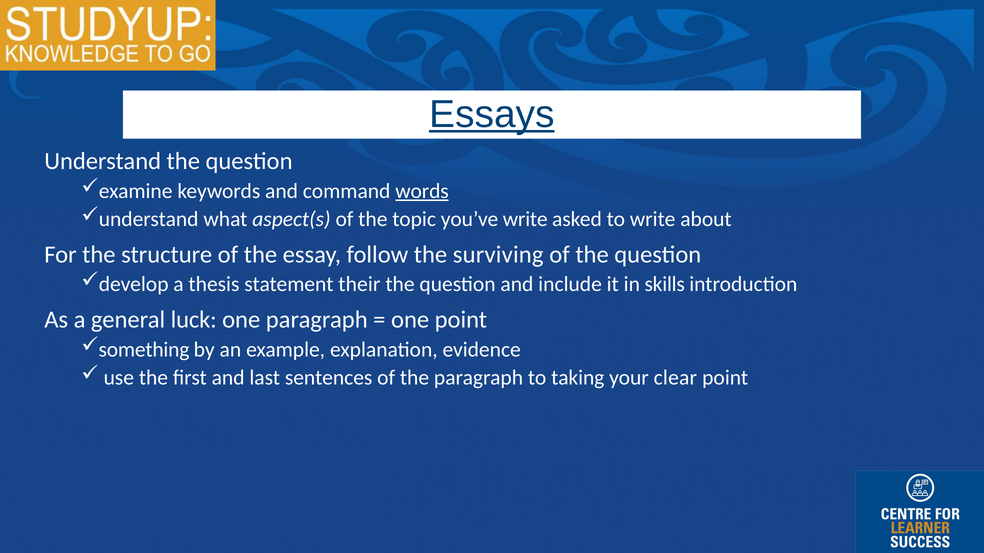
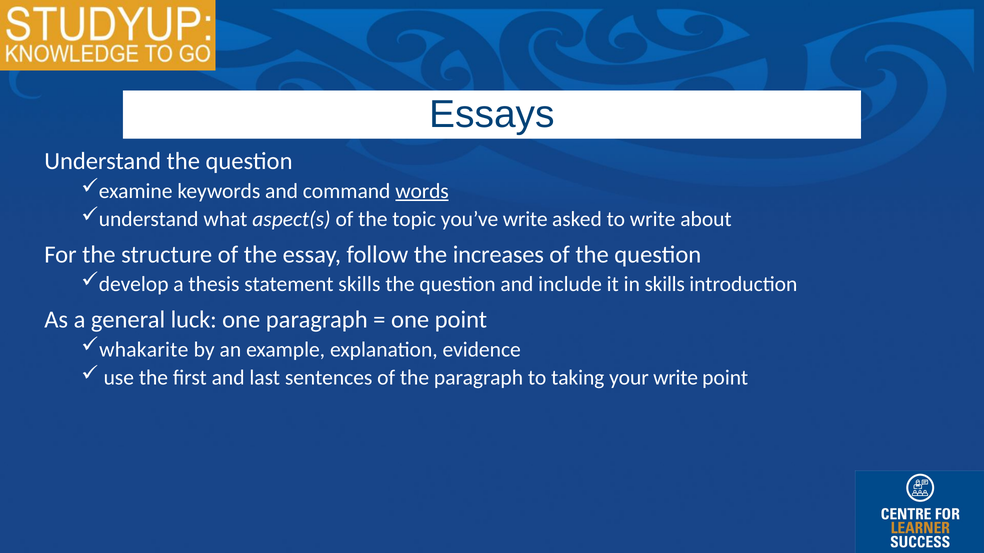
Essays underline: present -> none (492, 115)
surviving: surviving -> increases (498, 255)
statement their: their -> skills (359, 285)
something: something -> whakarite (144, 350)
your clear: clear -> write (676, 378)
